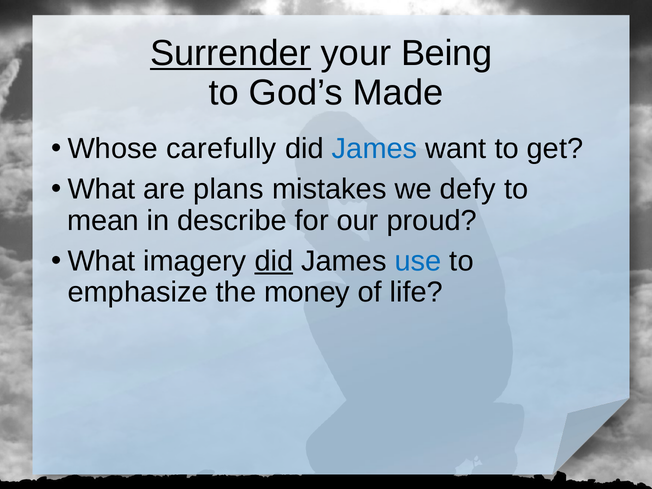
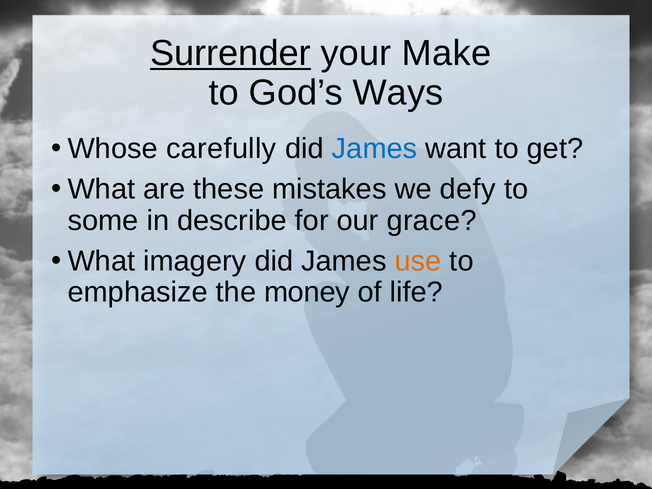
Being: Being -> Make (446, 53)
Made: Made -> Ways (398, 93)
plans: plans -> these (229, 189)
mean: mean -> some (103, 221)
proud: proud -> grace (432, 221)
did underline: present -> none (274, 261)
use colour: blue -> orange (418, 261)
